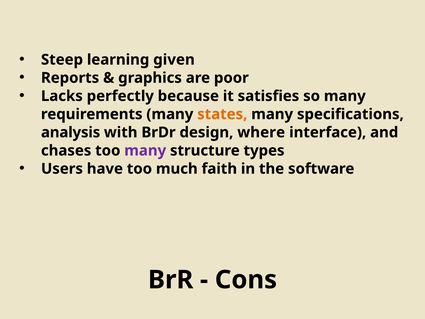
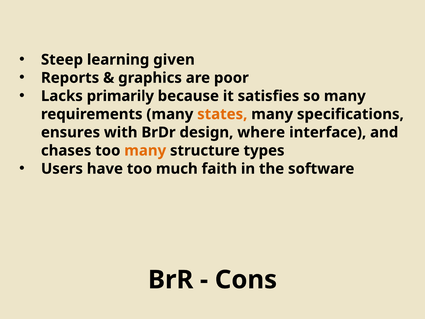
perfectly: perfectly -> primarily (120, 96)
analysis: analysis -> ensures (71, 132)
many colour: purple -> orange (145, 150)
